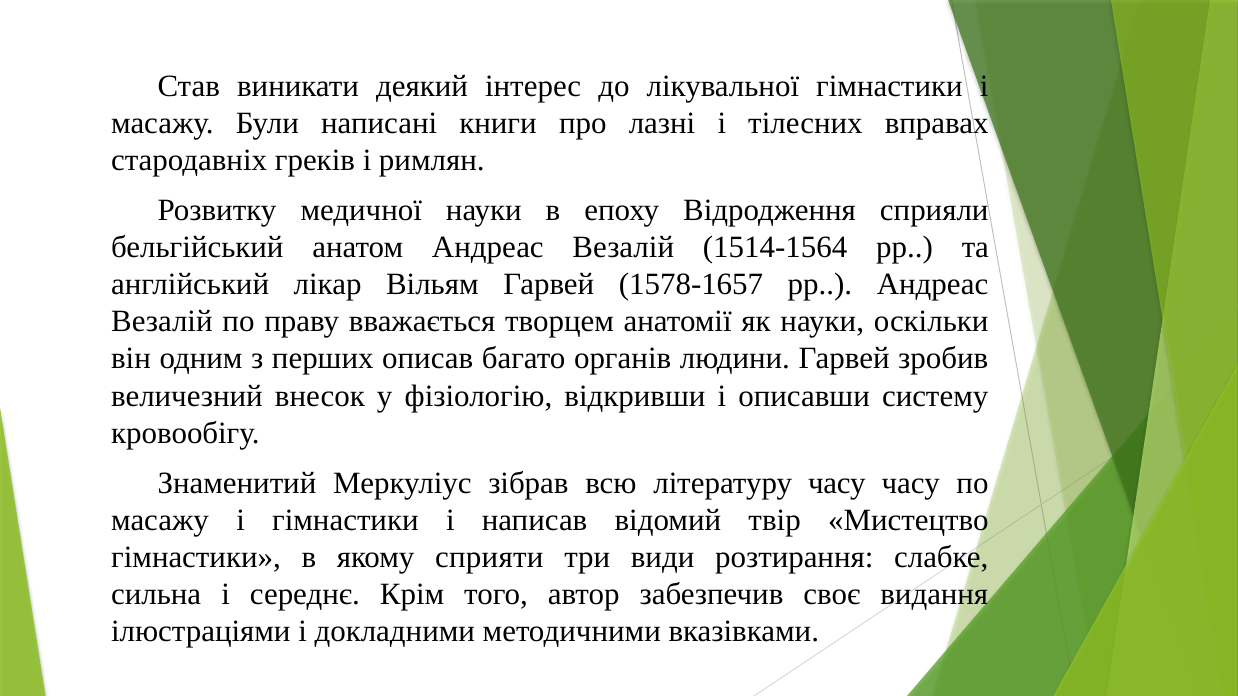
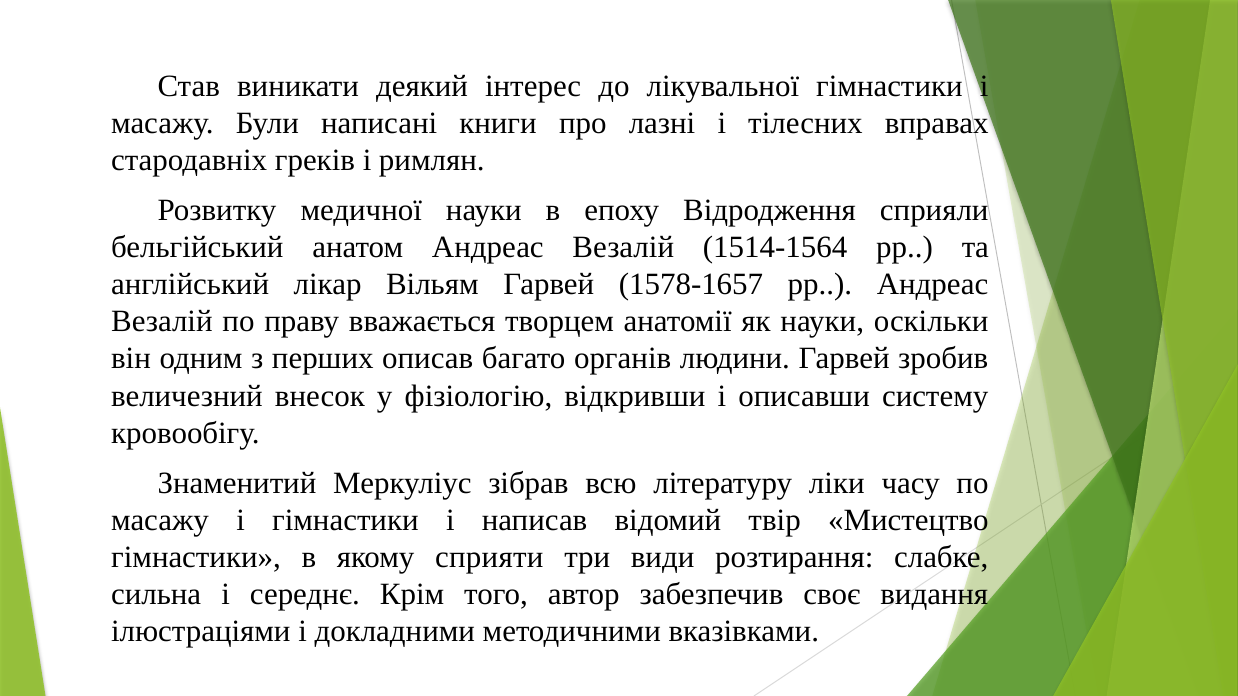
літературу часу: часу -> ліки (837, 483)
